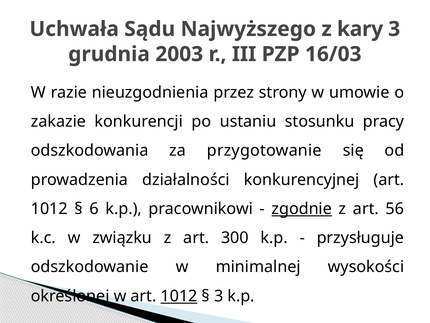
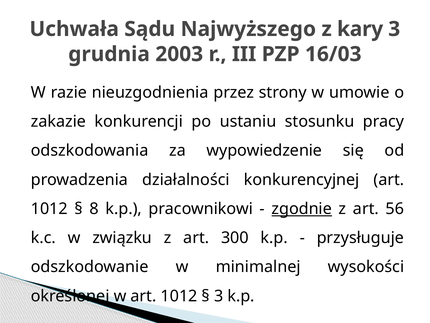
przygotowanie: przygotowanie -> wypowiedzenie (264, 150)
6: 6 -> 8 (94, 208)
1012 underline: present -> none (179, 296)
